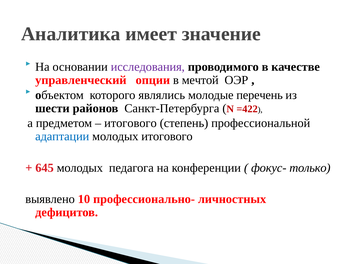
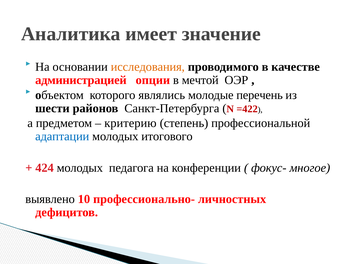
исследования colour: purple -> orange (148, 67)
управленческий: управленческий -> администрацией (81, 80)
итогового: итогового -> критерию (130, 124)
645: 645 -> 424 (45, 168)
только: только -> многое (310, 168)
